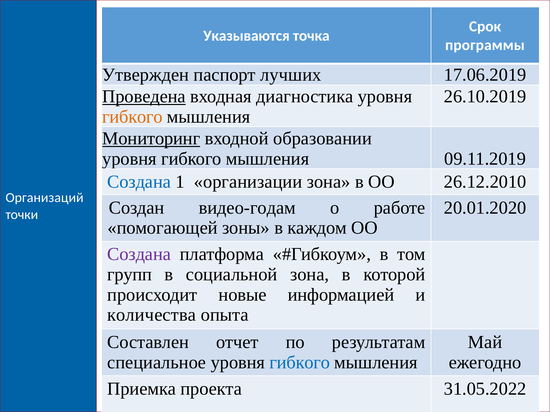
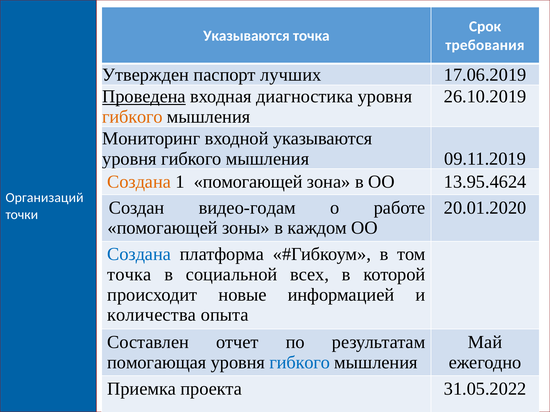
программы: программы -> требования (485, 45)
Мониторинг underline: present -> none (151, 139)
входной образовании: образовании -> указываются (323, 139)
Создана colour: blue -> orange (139, 182)
1 организации: организации -> помогающей (248, 182)
26.12.2010: 26.12.2010 -> 13.95.4624 (485, 182)
Создана colour: purple -> blue (139, 255)
групп: групп -> точка (129, 275)
социальной зона: зона -> всех (310, 275)
специальное: специальное -> помогающая (157, 363)
